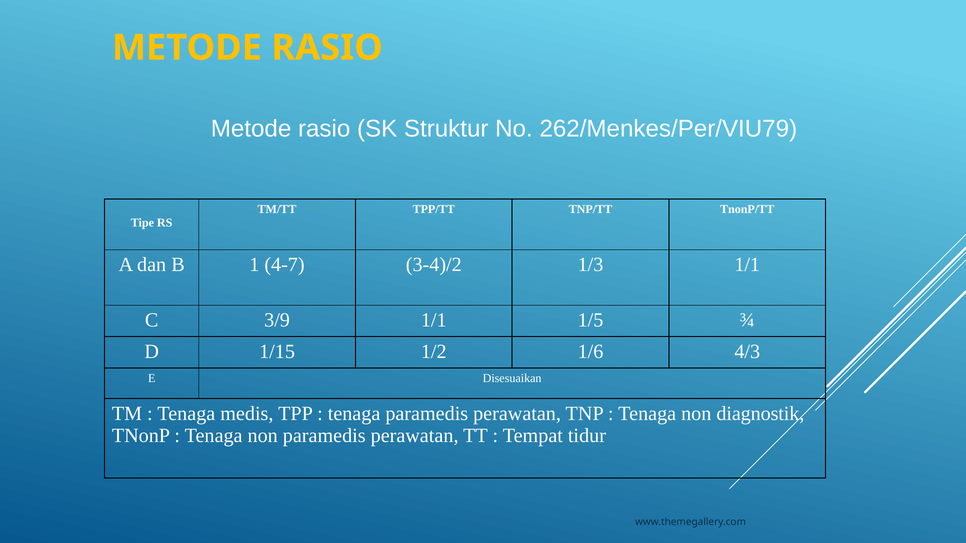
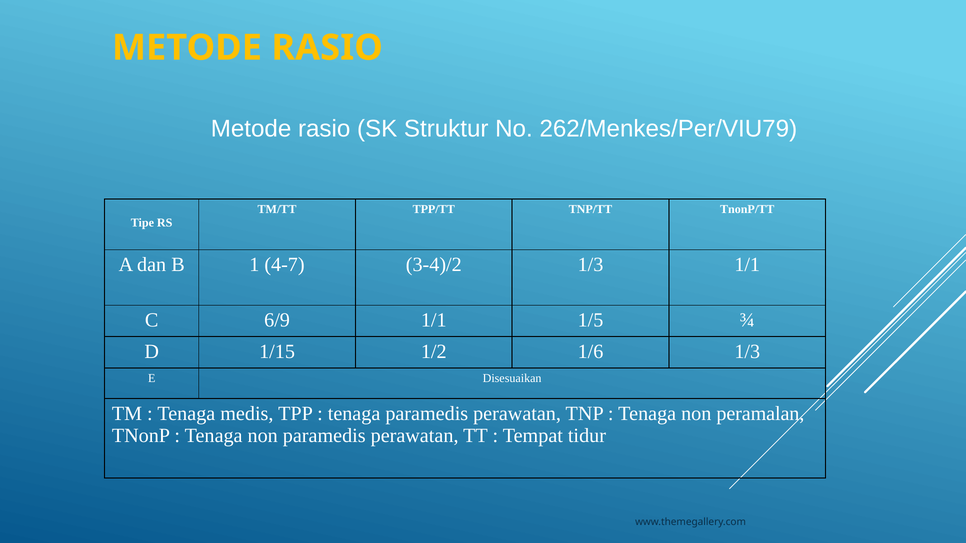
3/9: 3/9 -> 6/9 (277, 320)
1/6 4/3: 4/3 -> 1/3 (747, 352)
diagnostik: diagnostik -> peramalan (760, 414)
